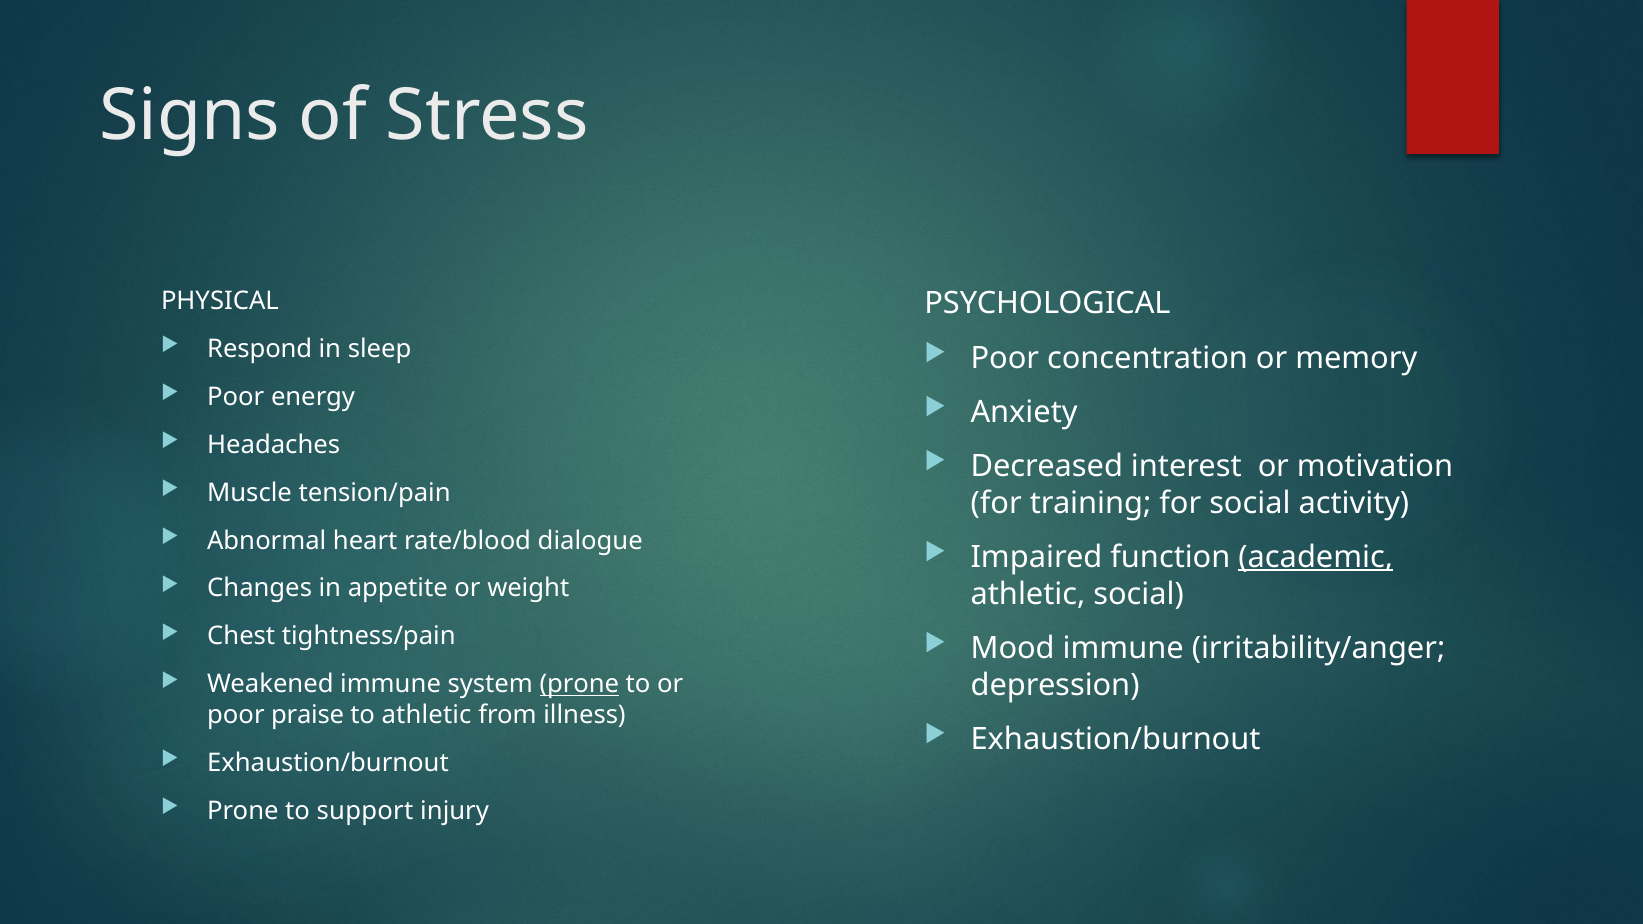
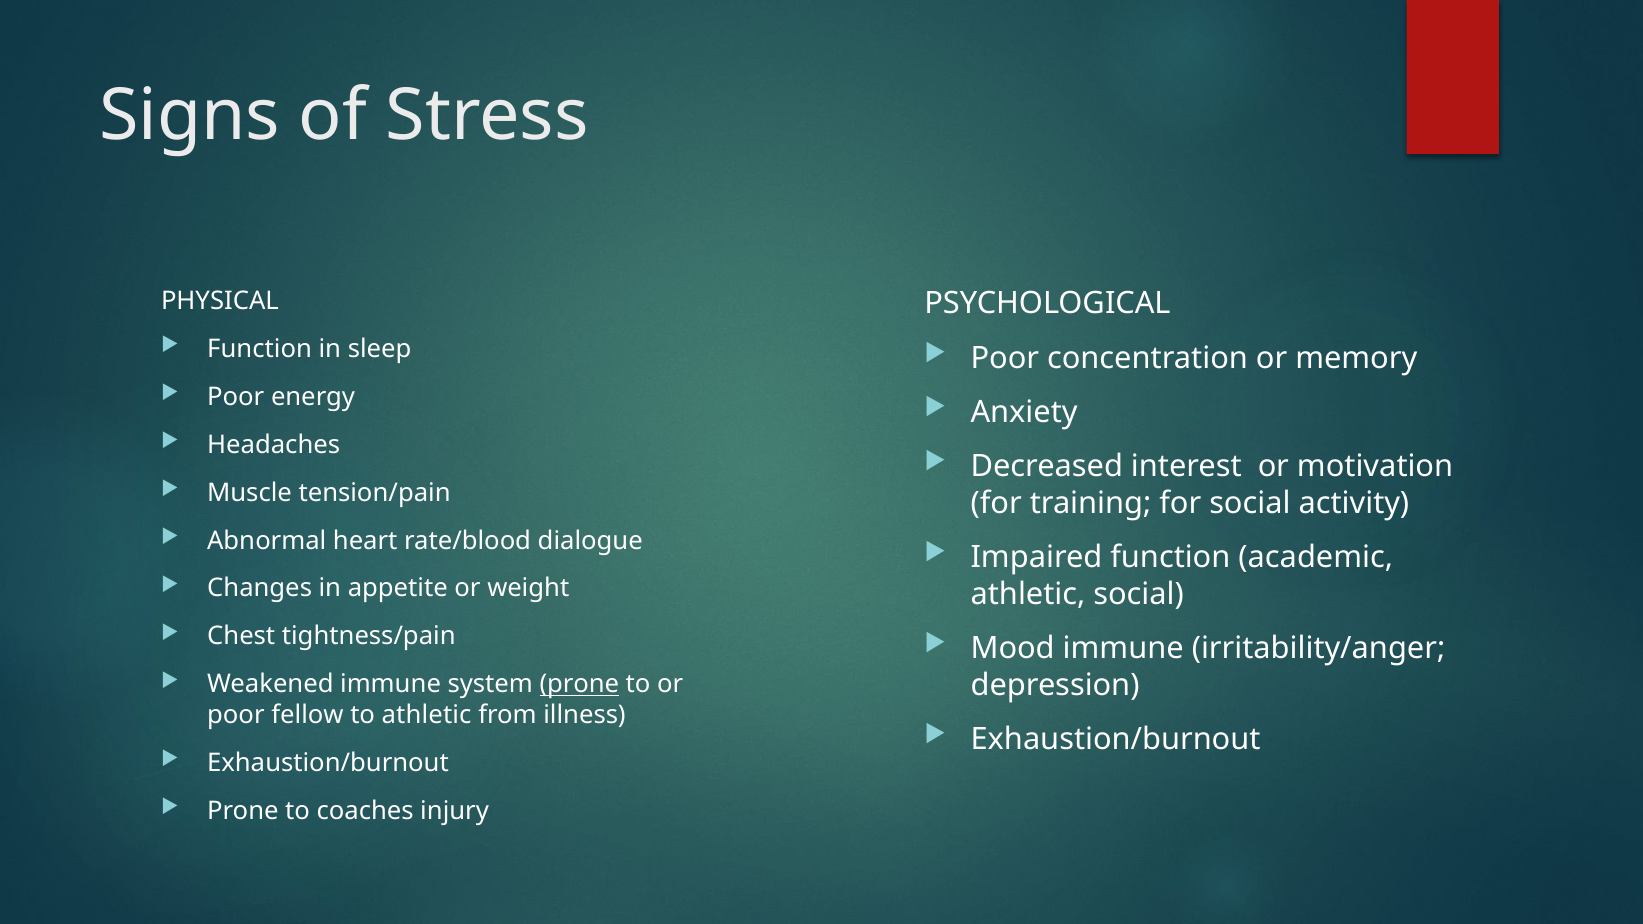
Respond: Respond -> Function (260, 349)
academic underline: present -> none (1316, 557)
praise: praise -> fellow (307, 715)
support: support -> coaches (365, 811)
